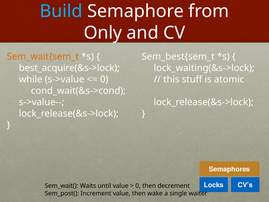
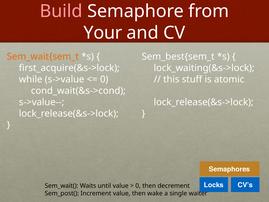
Build colour: light blue -> pink (61, 11)
Only: Only -> Your (103, 33)
best_acquire(&s->lock: best_acquire(&s->lock -> first_acquire(&s->lock (69, 68)
